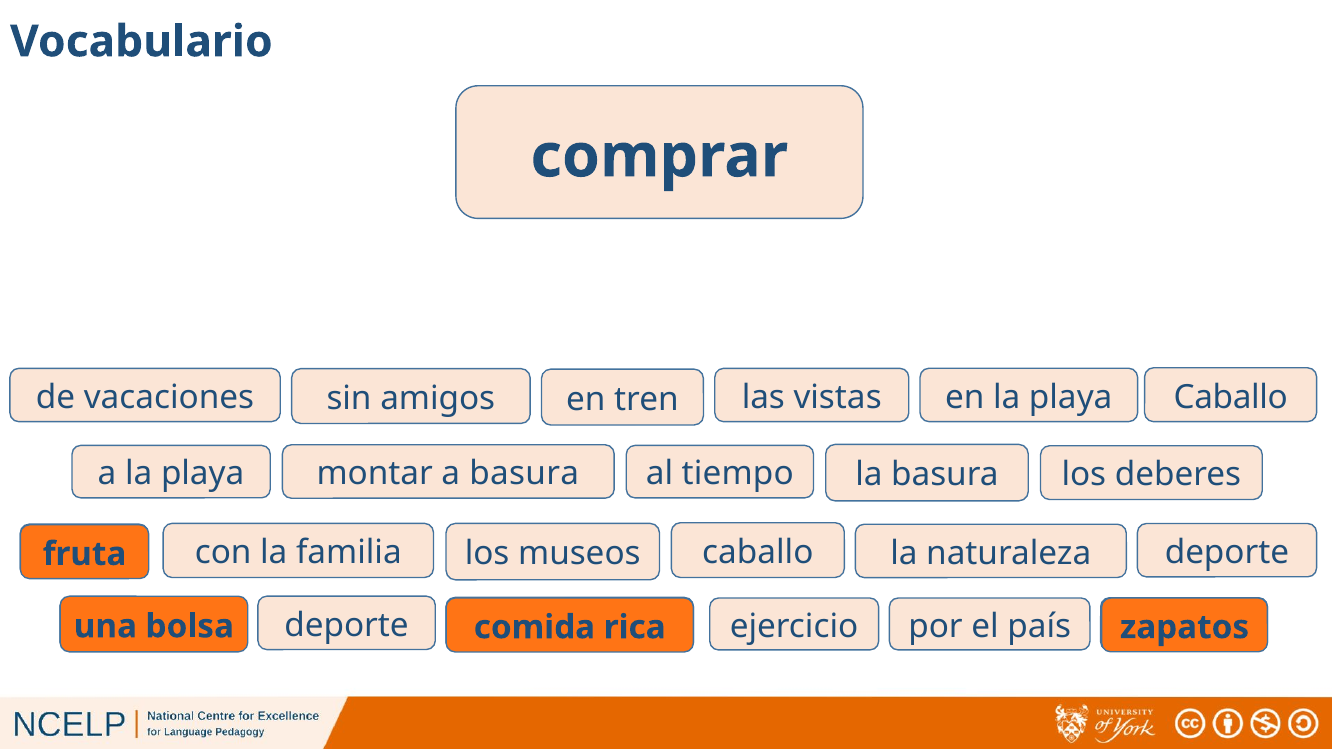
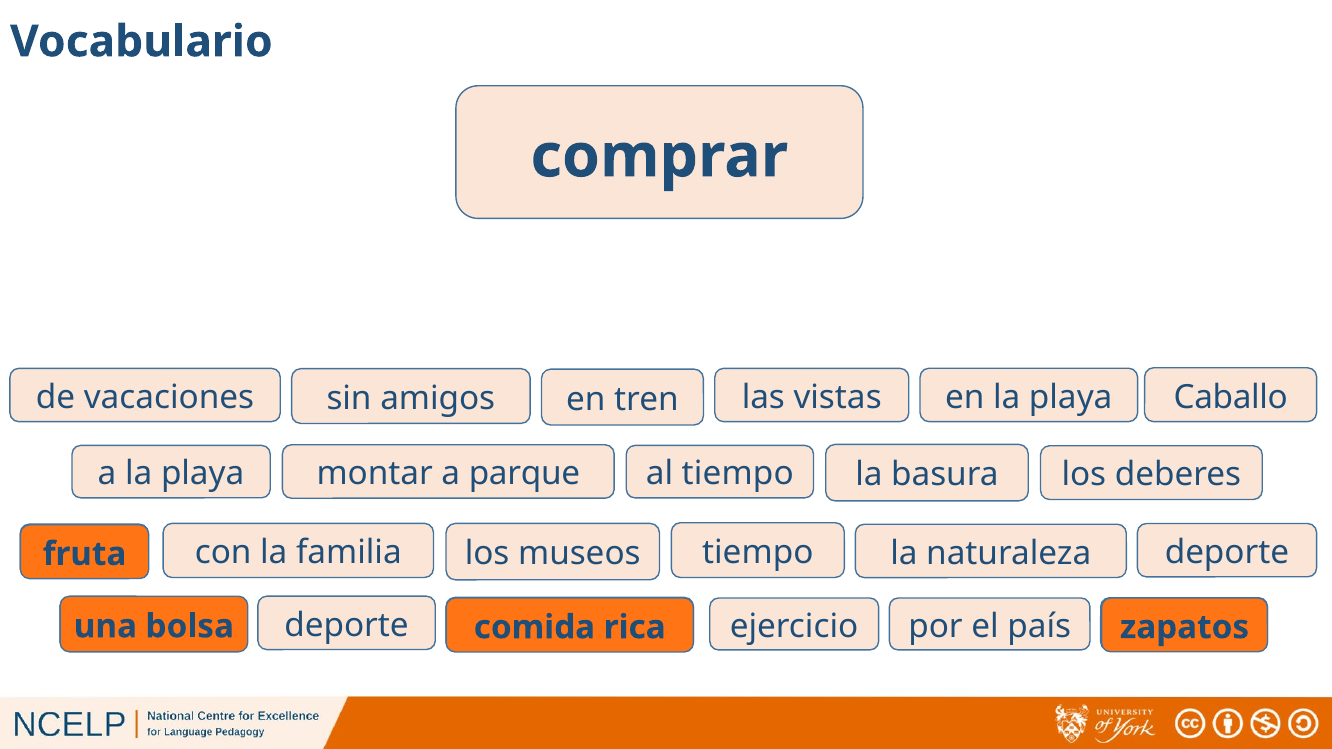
a basura: basura -> parque (525, 474)
caballo: caballo -> tiempo (758, 553)
